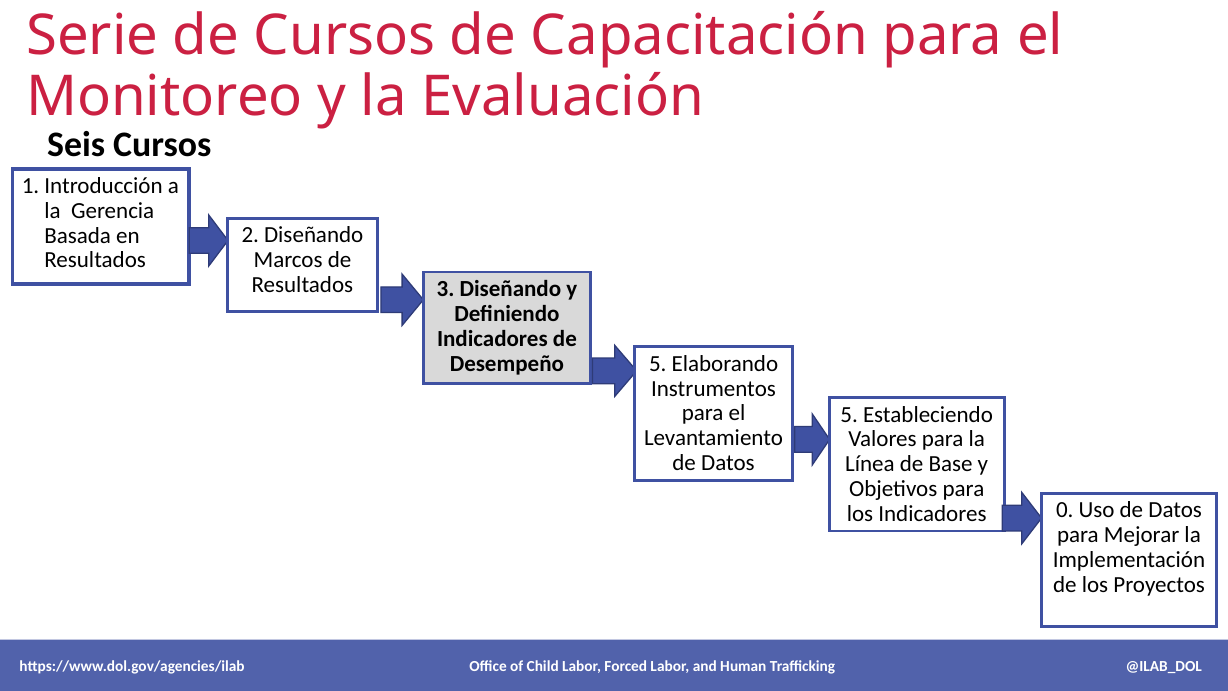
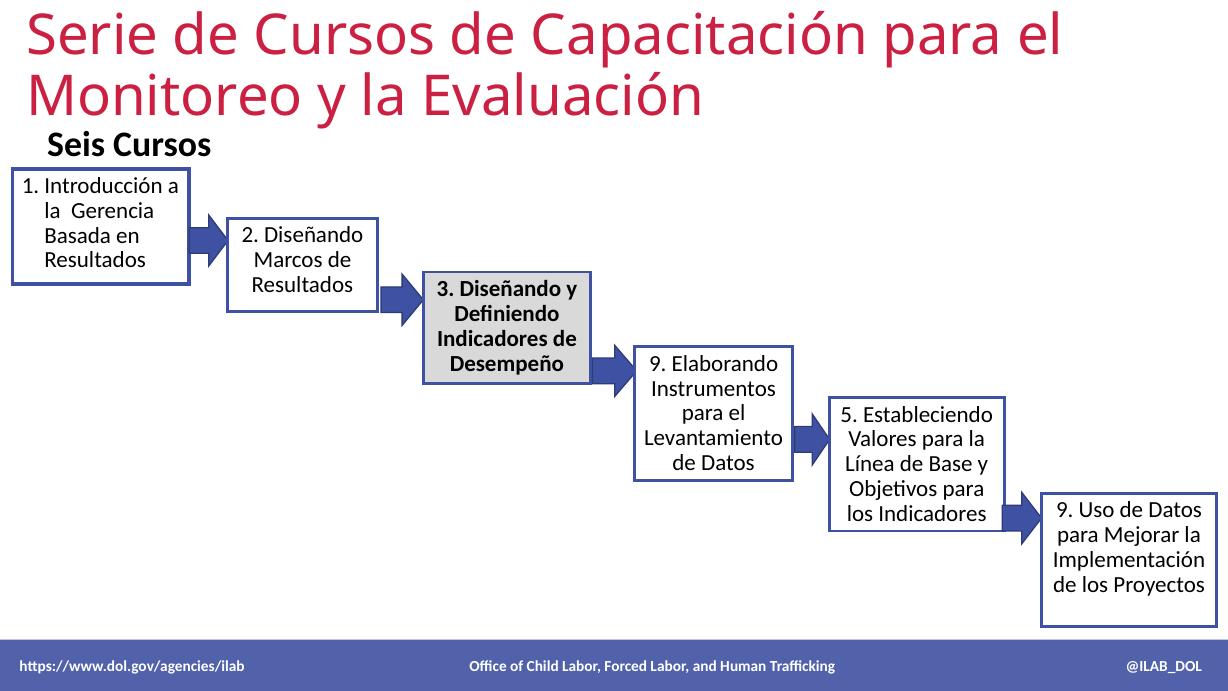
Desempeño 5: 5 -> 9 (658, 363)
Indicadores 0: 0 -> 9 (1065, 510)
